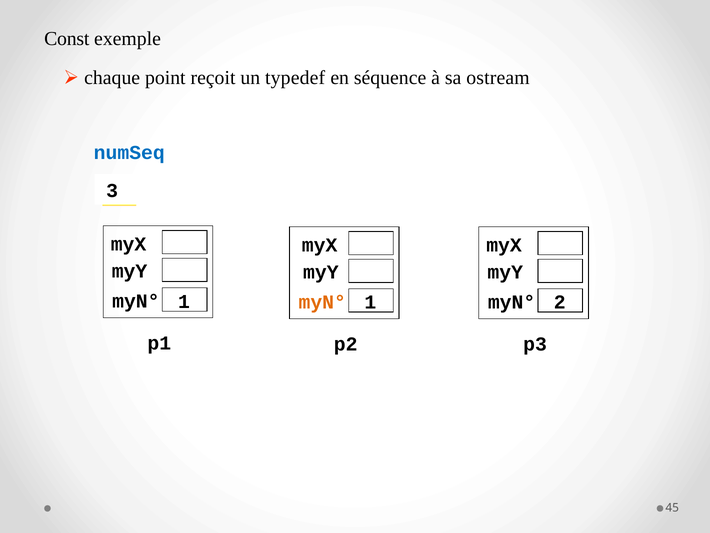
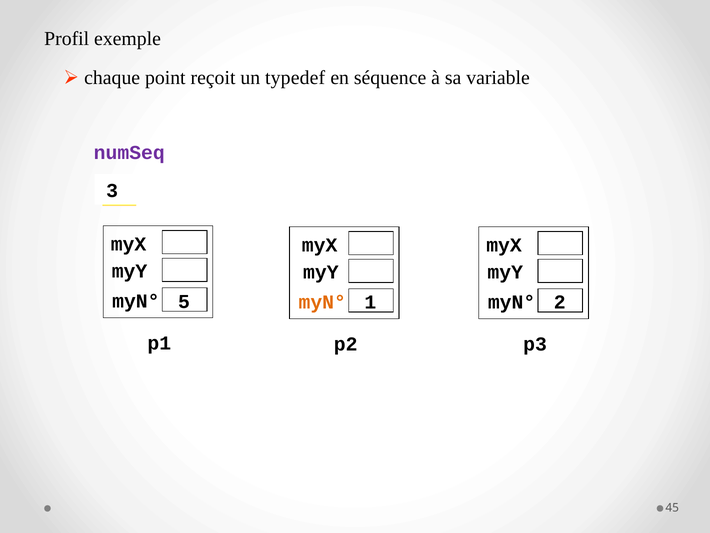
Const: Const -> Profil (67, 39)
ostream: ostream -> variable (498, 78)
numSeq colour: blue -> purple (129, 153)
1: 1 -> 5 (184, 301)
